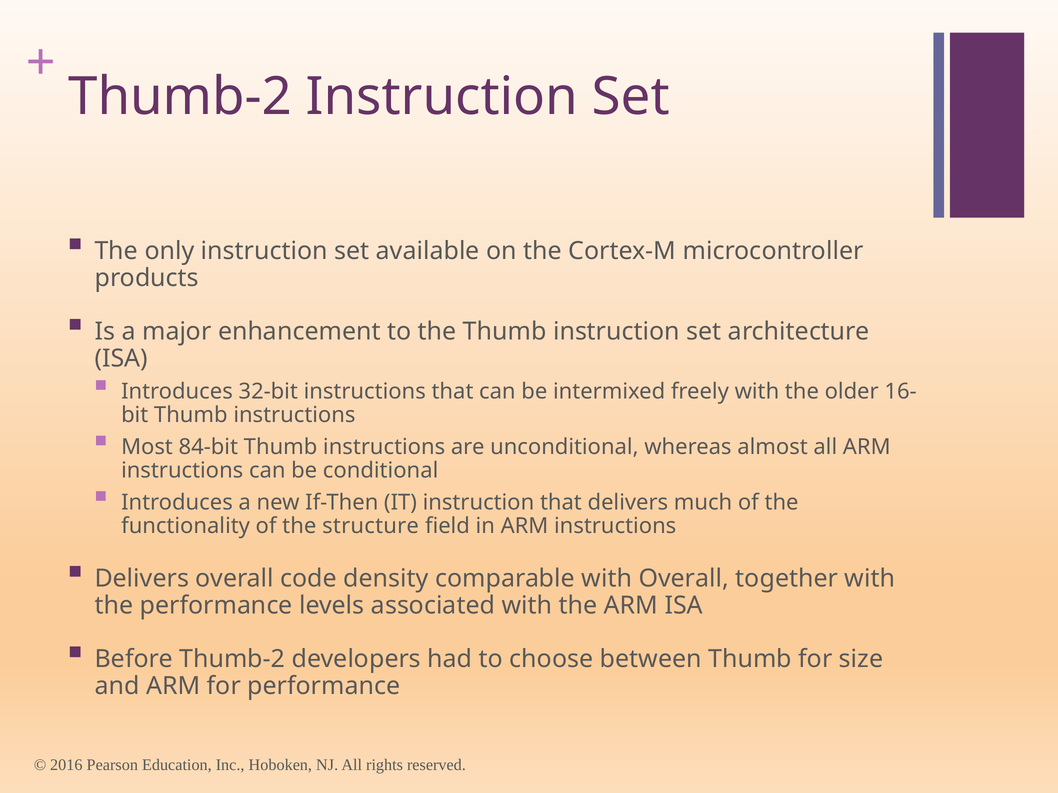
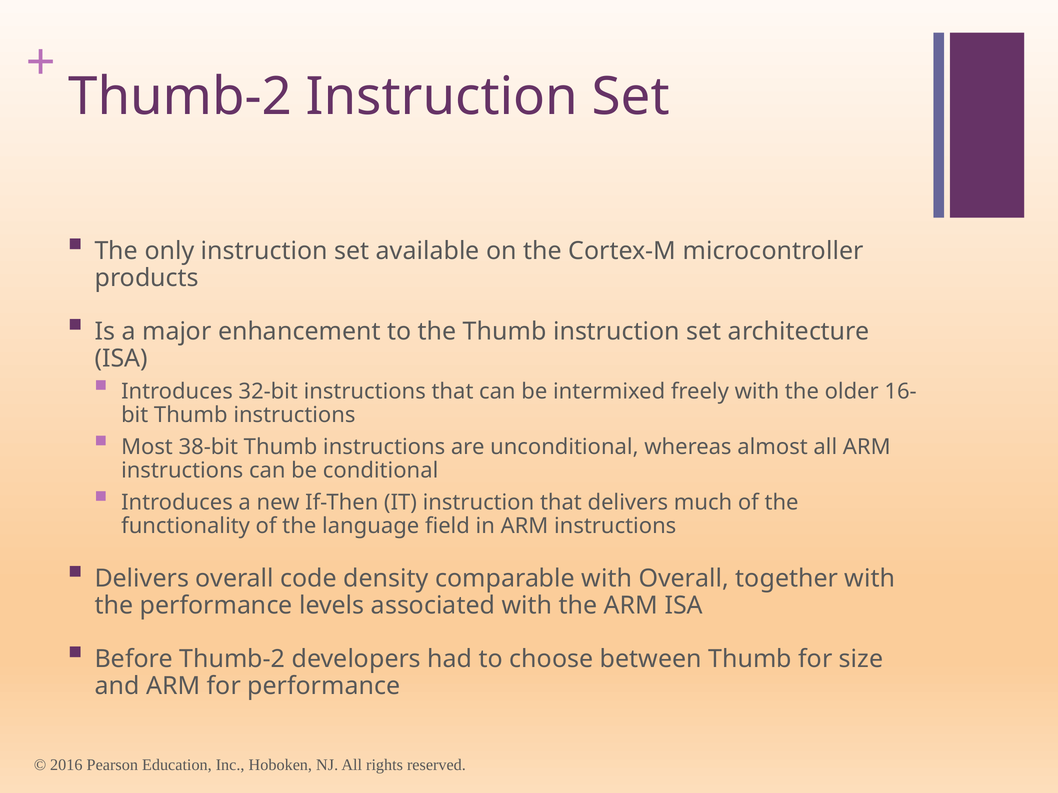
84-bit: 84-bit -> 38-bit (208, 447)
structure: structure -> language (371, 527)
